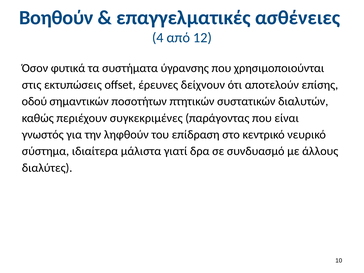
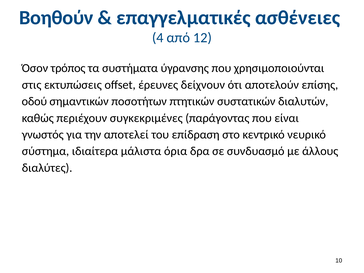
φυτικά: φυτικά -> τρόπος (68, 68)
ληφθούν: ληφθούν -> αποτελεί (126, 135)
γιατί: γιατί -> όρια (176, 151)
